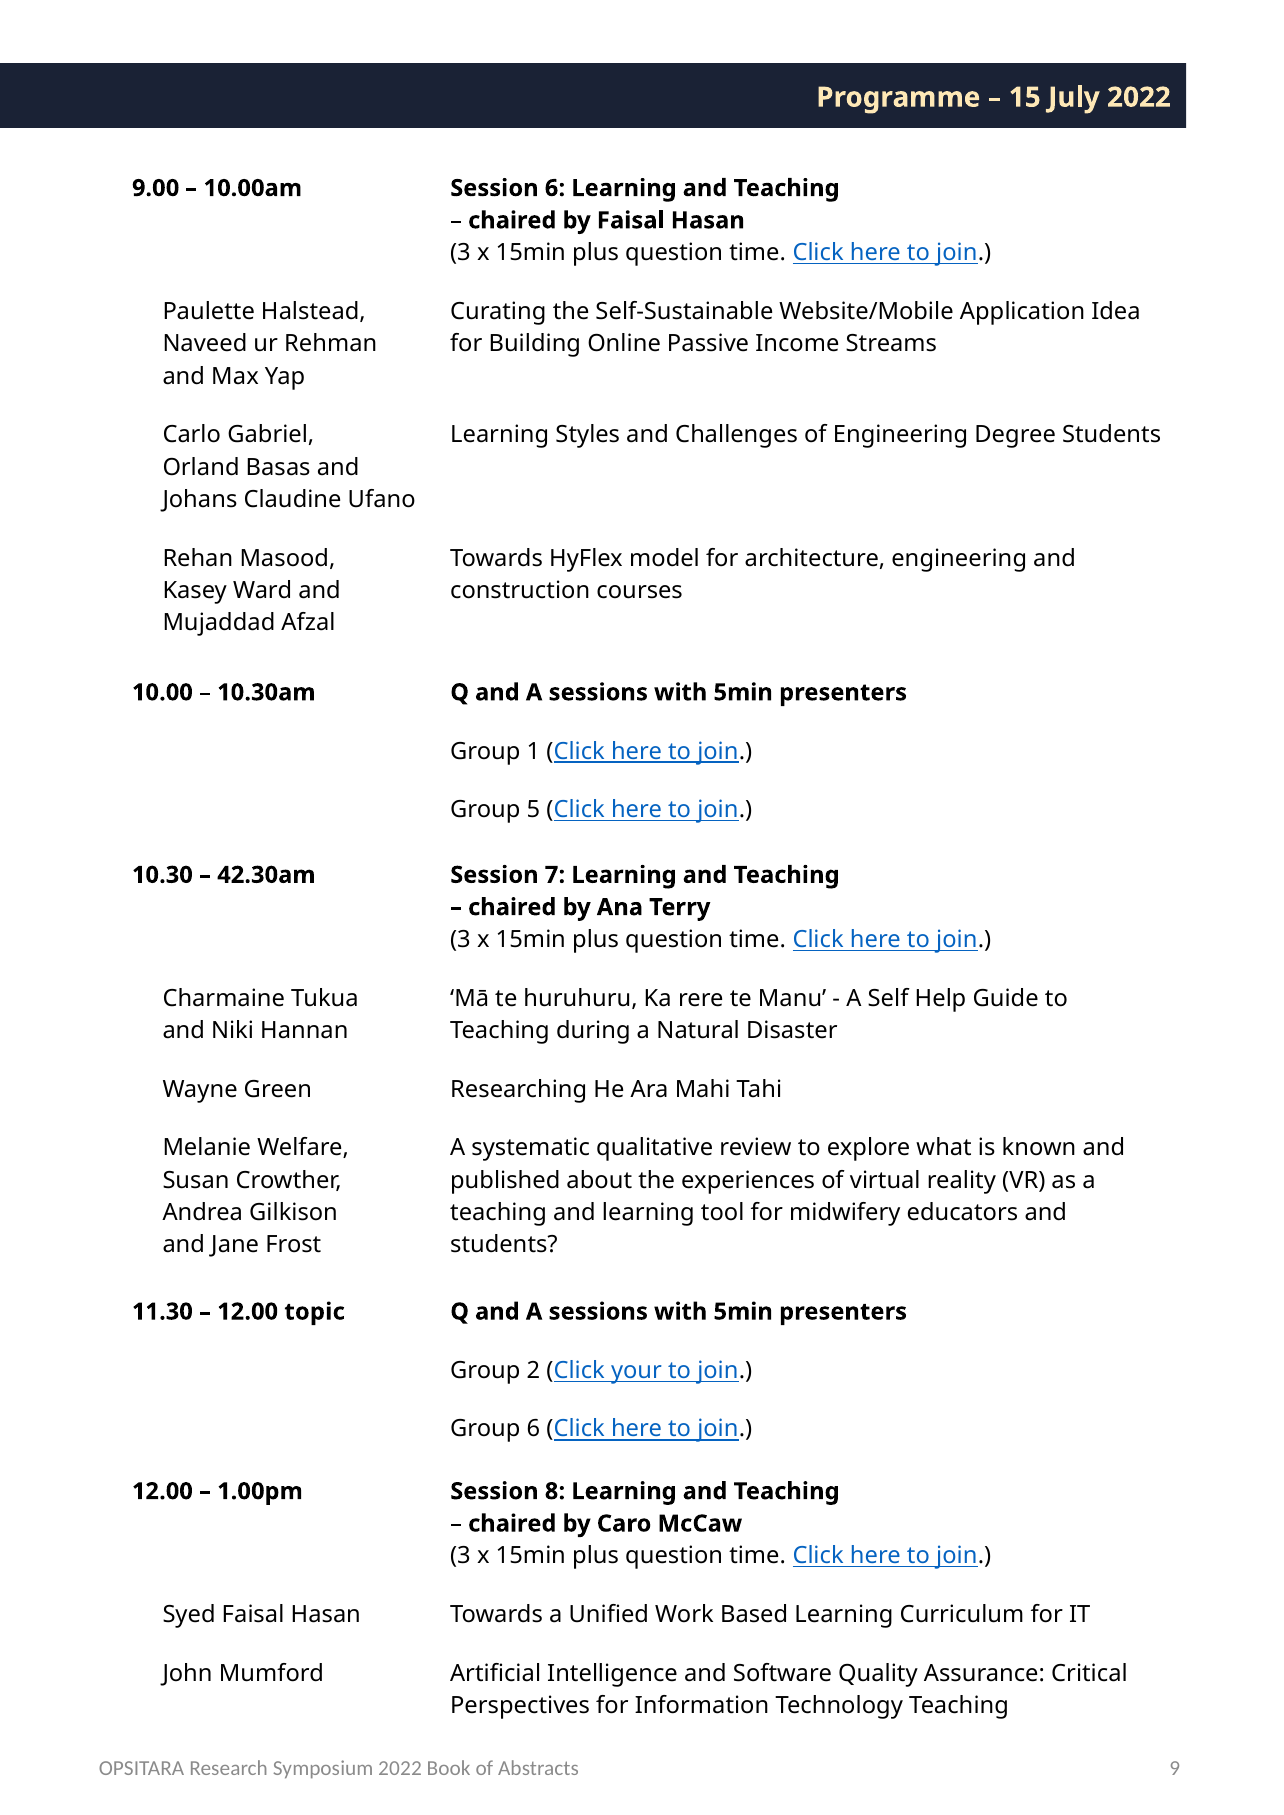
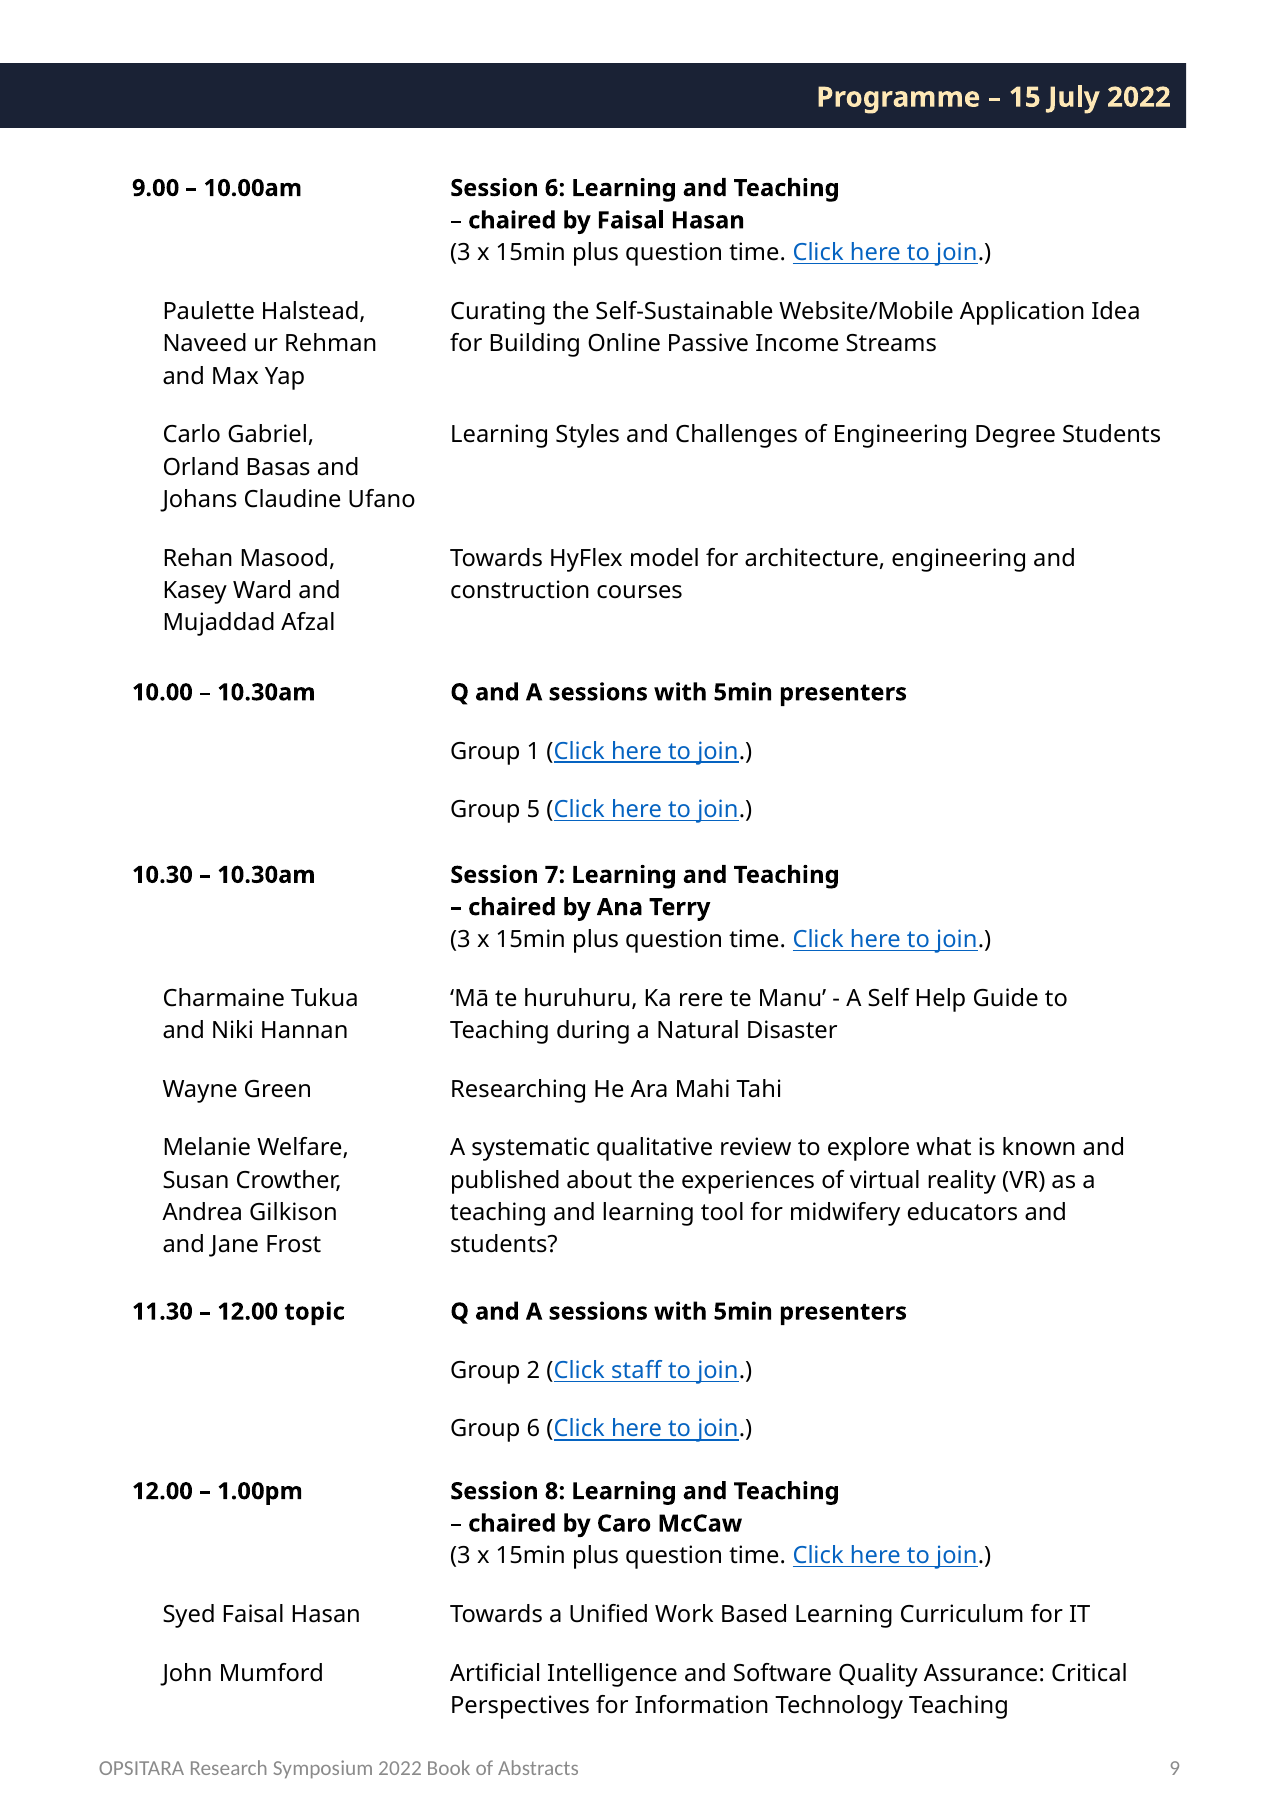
42.30am: 42.30am -> 10.30am (266, 875)
your: your -> staff (636, 1370)
